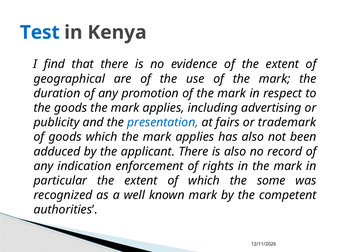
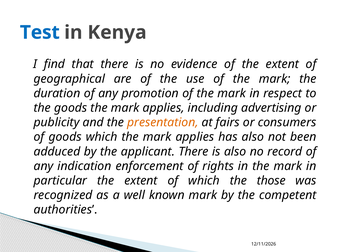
presentation colour: blue -> orange (163, 123)
trademark: trademark -> consumers (287, 123)
some: some -> those (271, 181)
